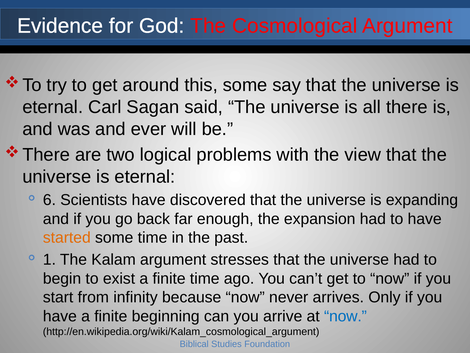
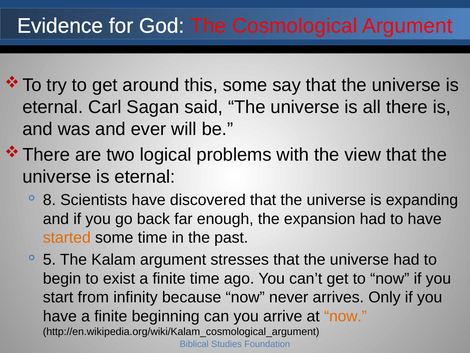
6: 6 -> 8 (49, 200)
1: 1 -> 5 (49, 259)
now colour: blue -> orange (345, 316)
